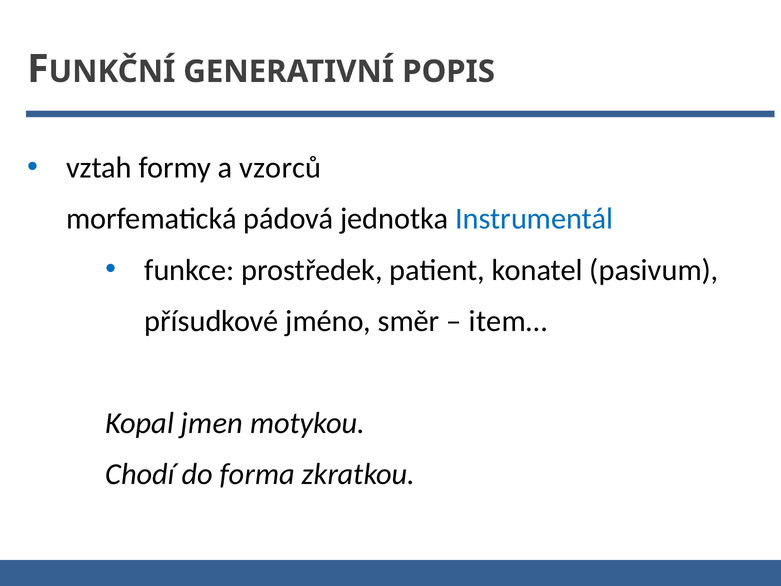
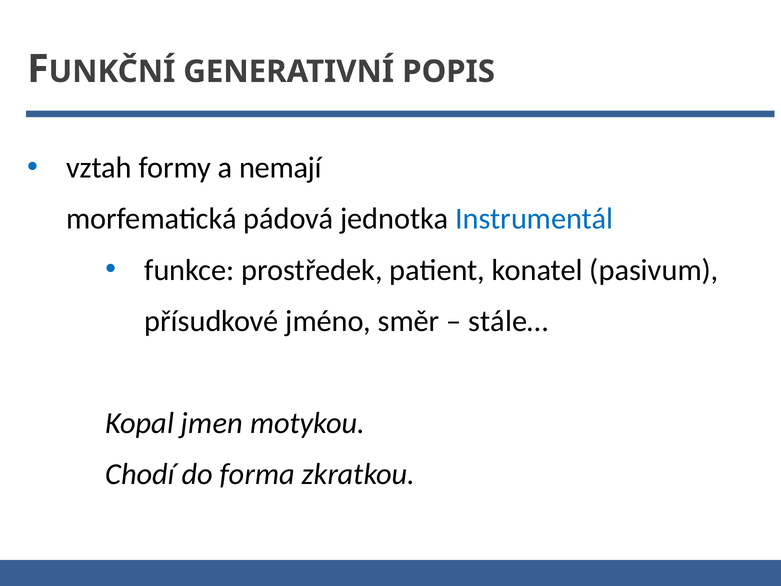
vzorců: vzorců -> nemají (281, 168)
item…: item… -> stále… (508, 321)
